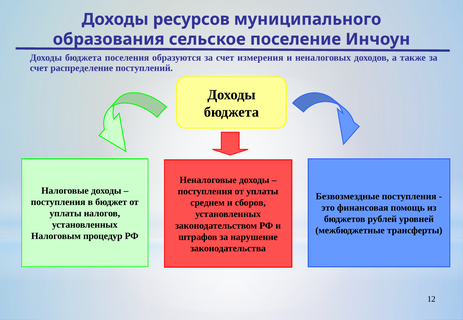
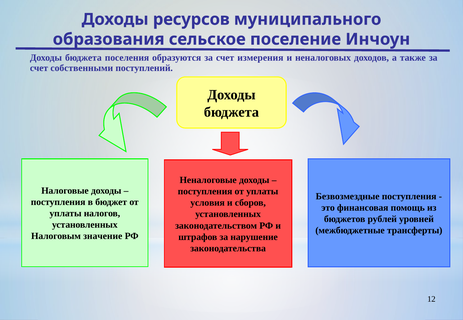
распределение: распределение -> собственными (82, 68)
среднем: среднем -> условия (208, 203)
процедур: процедур -> значение (103, 237)
